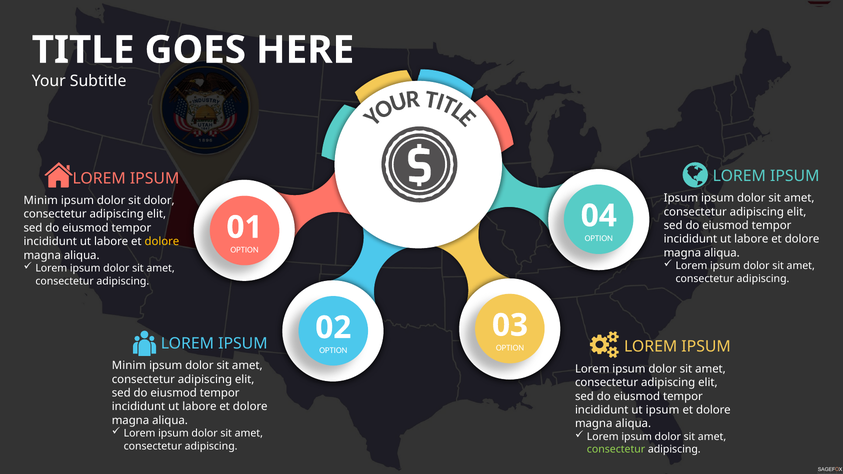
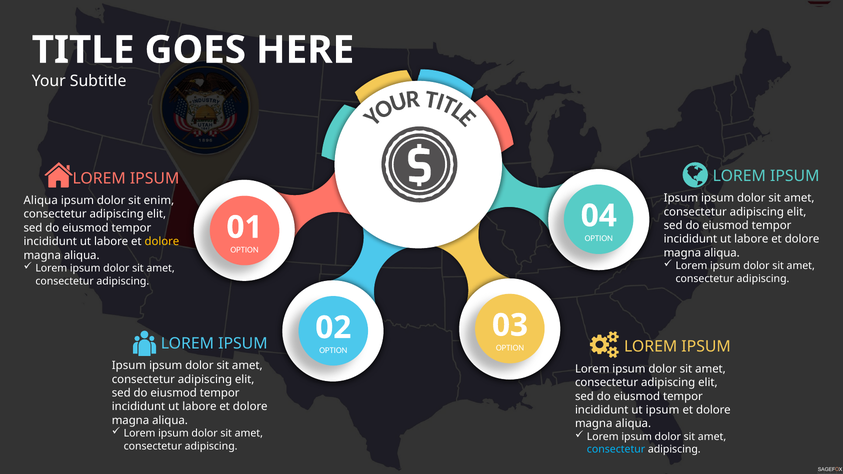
Minim: Minim -> Aliqua (41, 201)
sit dolor: dolor -> enim (159, 201)
Minim: Minim -> Ipsum (129, 366)
consectetur colour: light green -> light blue (616, 450)
